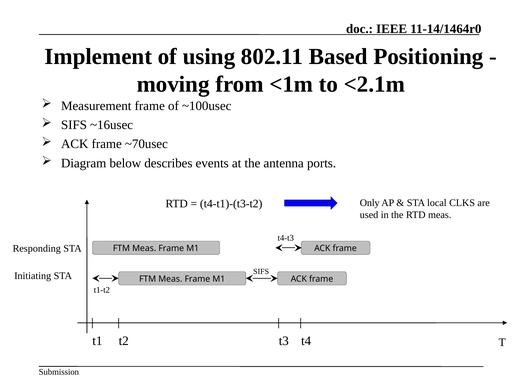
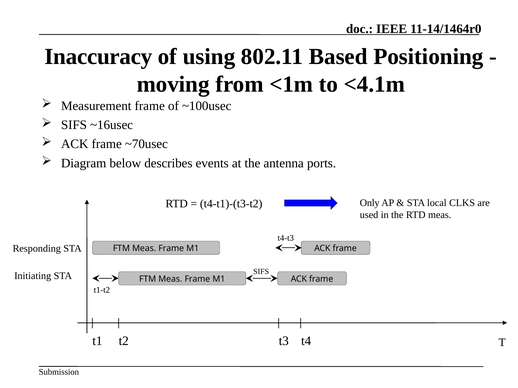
Implement: Implement -> Inaccuracy (98, 57)
<2.1m: <2.1m -> <4.1m (374, 84)
